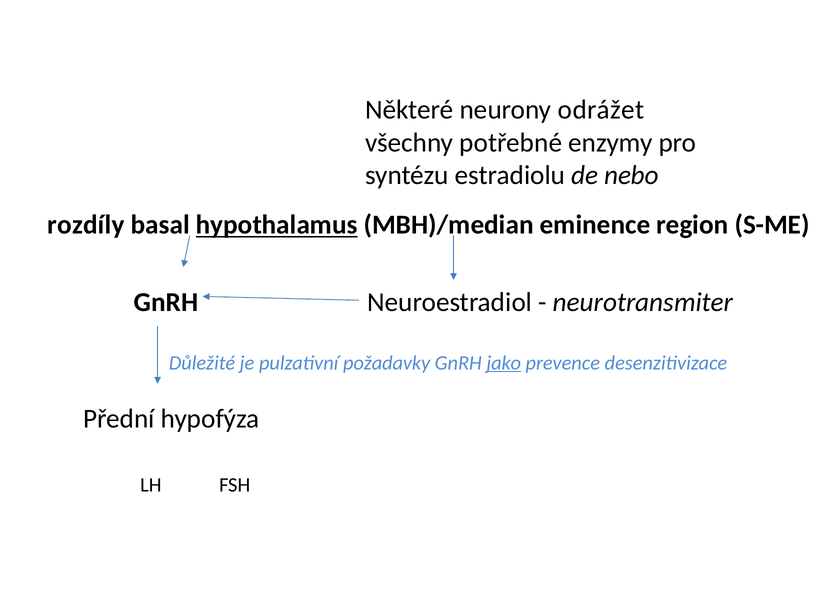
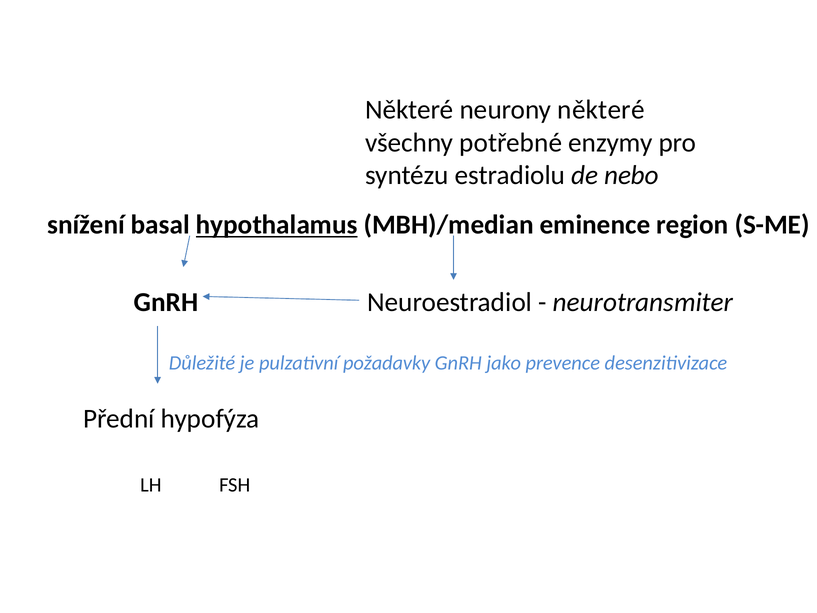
neurony odrážet: odrážet -> některé (601, 110)
rozdíly: rozdíly -> snížení (86, 225)
jako underline: present -> none (504, 363)
